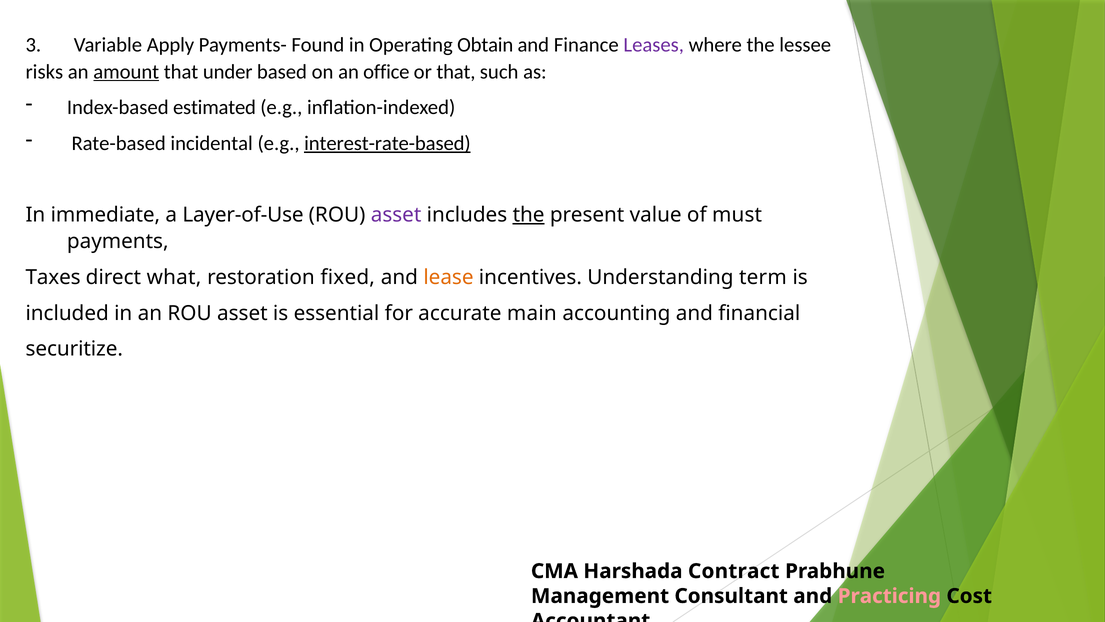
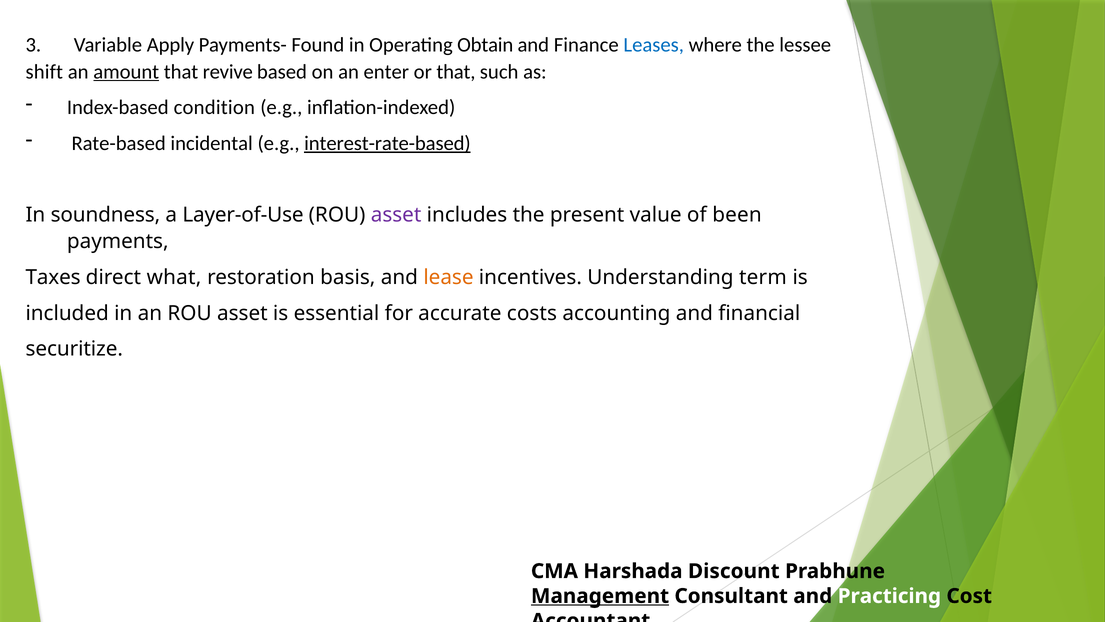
Leases colour: purple -> blue (654, 45)
risks: risks -> shift (44, 72)
under: under -> revive (228, 72)
office: office -> enter (386, 72)
estimated: estimated -> condition (214, 107)
immediate: immediate -> soundness (105, 215)
the underline: present -> none (529, 215)
must: must -> been (737, 215)
fixed: fixed -> basis (348, 277)
main: main -> costs (532, 313)
Contract: Contract -> Discount (734, 571)
Management underline: none -> present (600, 596)
Practicing colour: pink -> white (889, 596)
